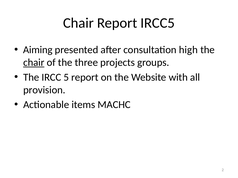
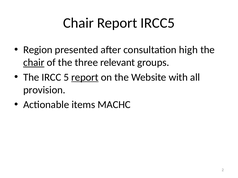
Aiming: Aiming -> Region (38, 50)
projects: projects -> relevant (118, 63)
report underline: none -> present (85, 77)
